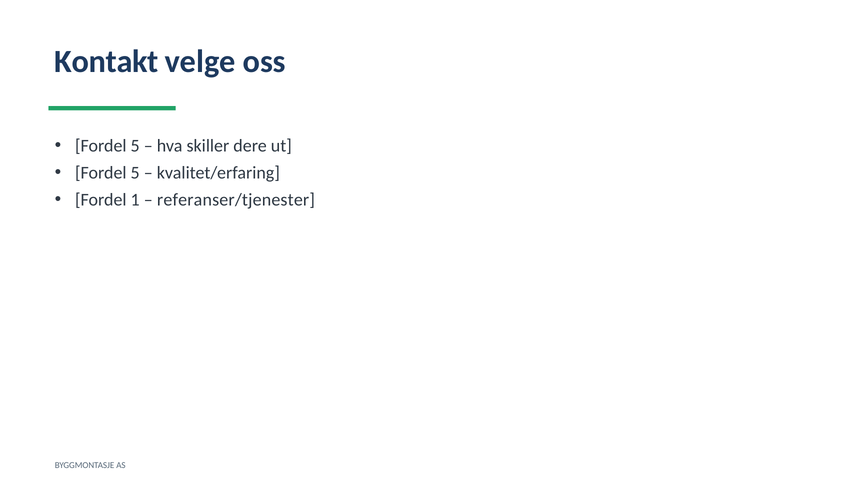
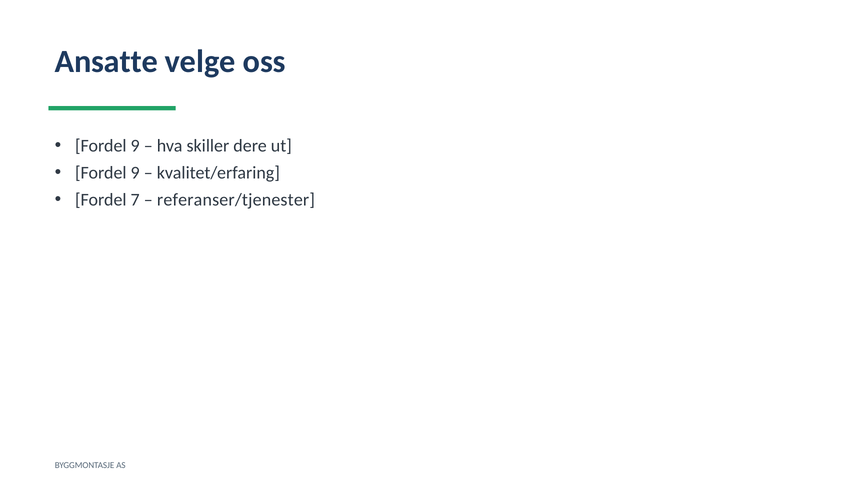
Kontakt: Kontakt -> Ansatte (106, 62)
5: 5 -> 9 (135, 146)
5: 5 -> 9 (135, 173)
1: 1 -> 7 (135, 200)
